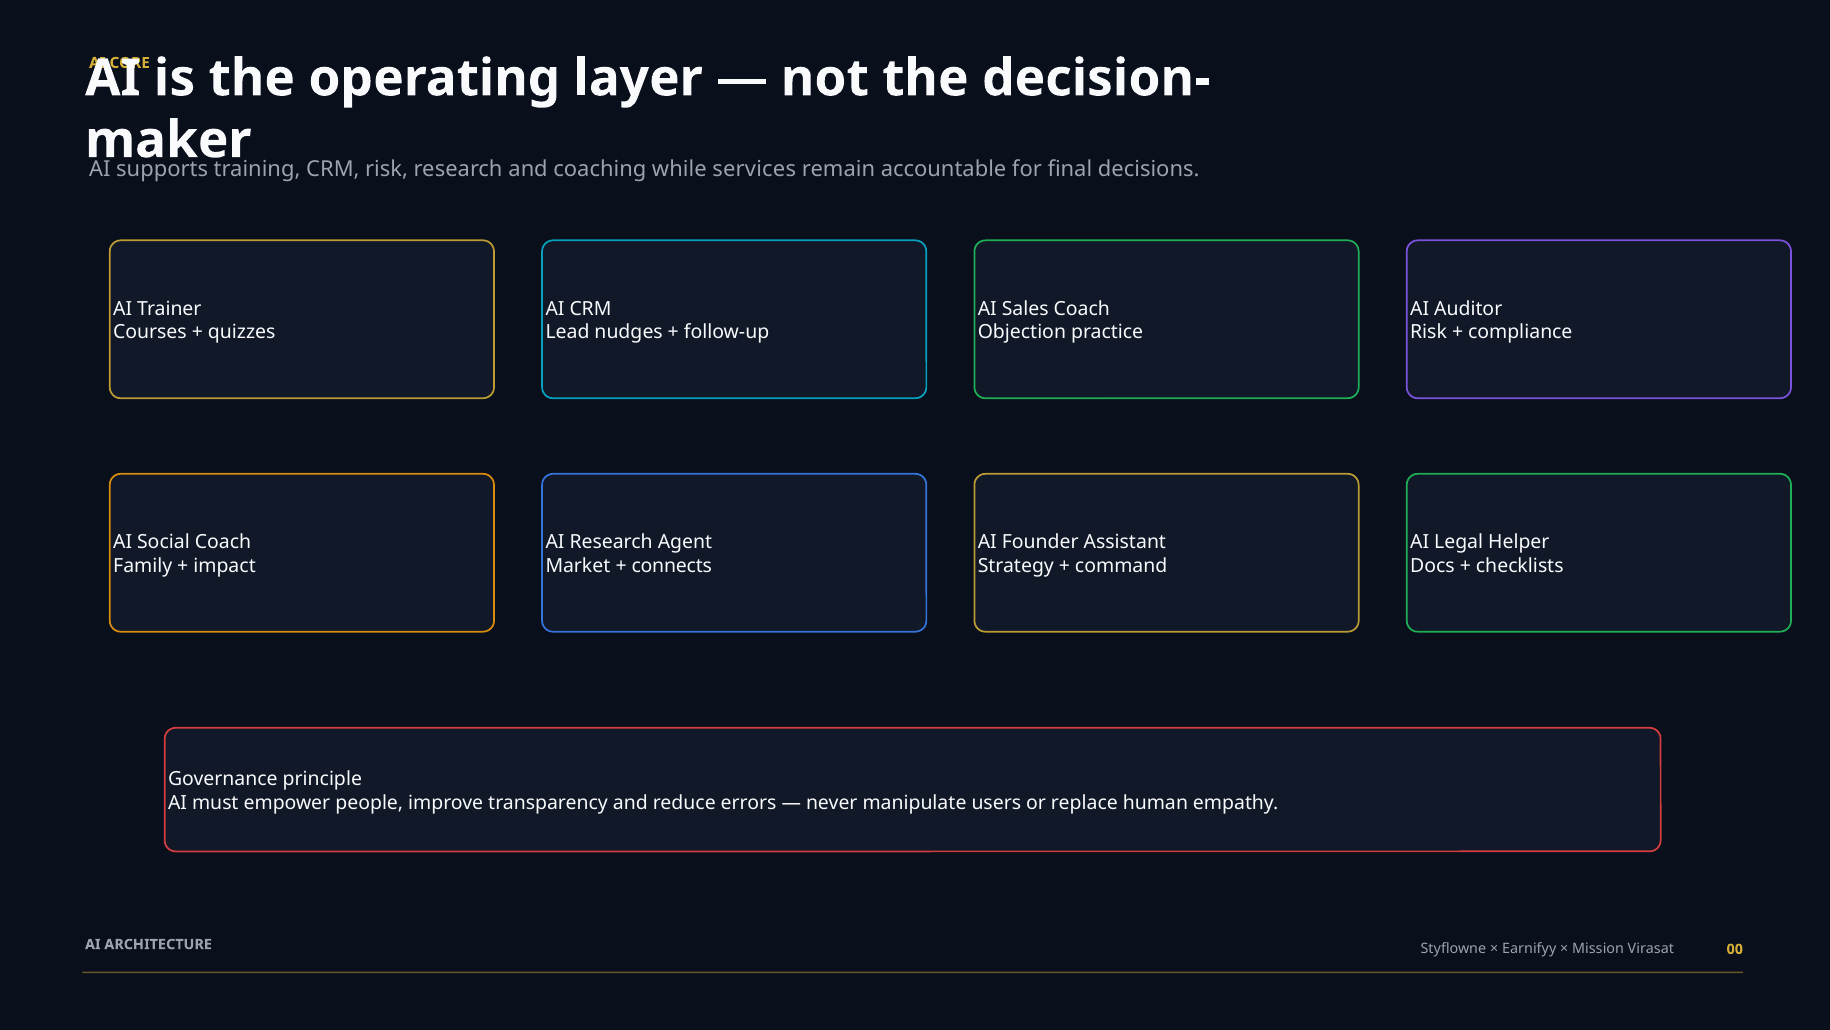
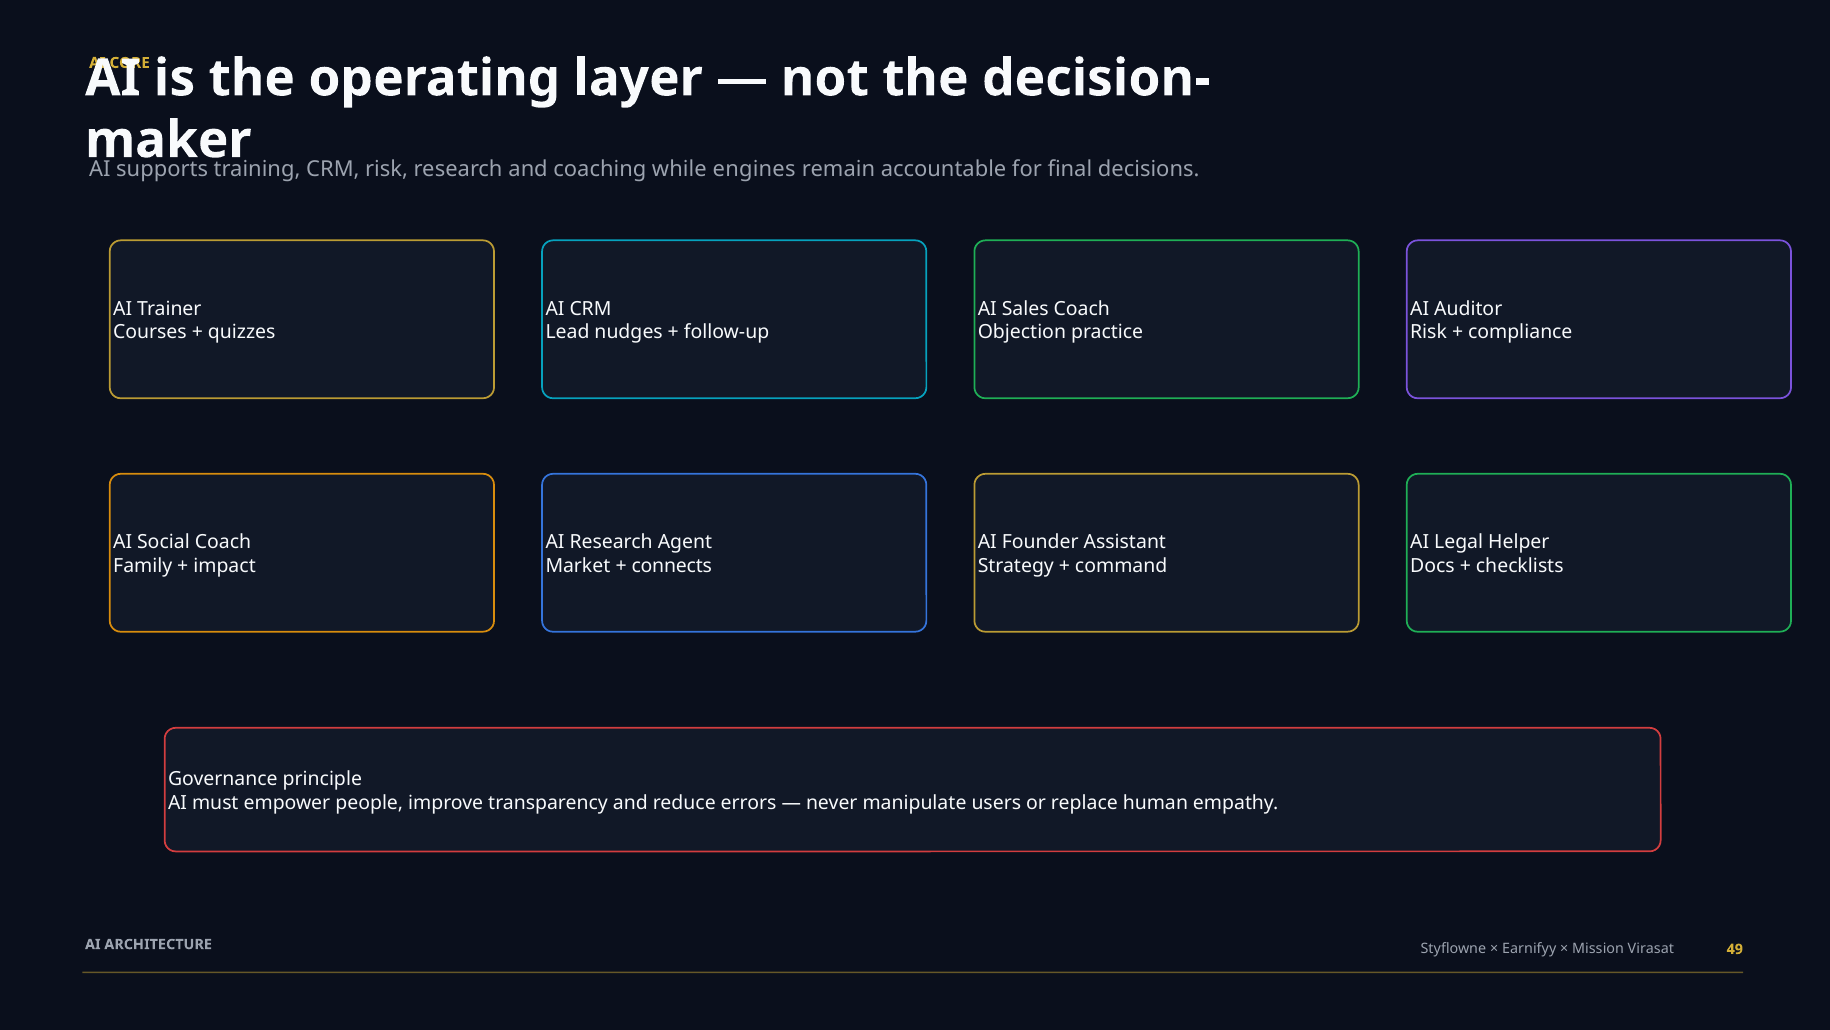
services: services -> engines (754, 169)
00: 00 -> 49 (1735, 949)
